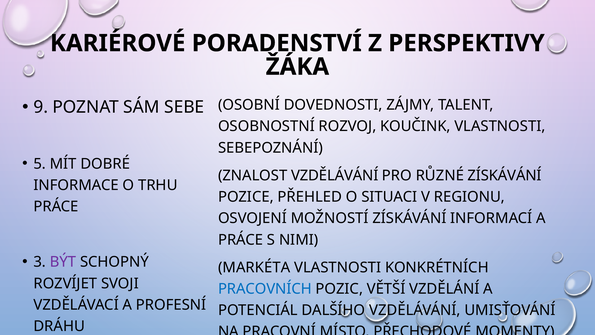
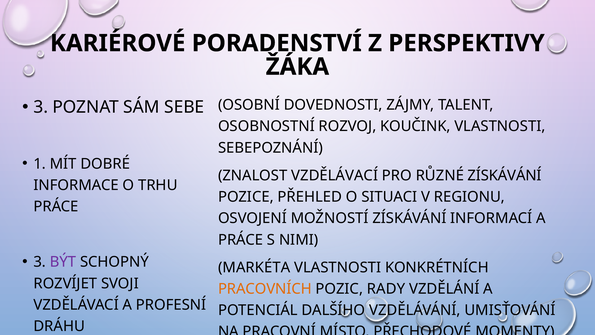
9: 9 -> 3 (41, 107)
5: 5 -> 1 (40, 164)
ZNALOST VZDĚLÁVÁNÍ: VZDĚLÁVÁNÍ -> VZDĚLÁVACÍ (335, 175)
PRACOVNÍCH colour: blue -> orange (265, 289)
VĚTŠÍ: VĚTŠÍ -> RADY (386, 289)
